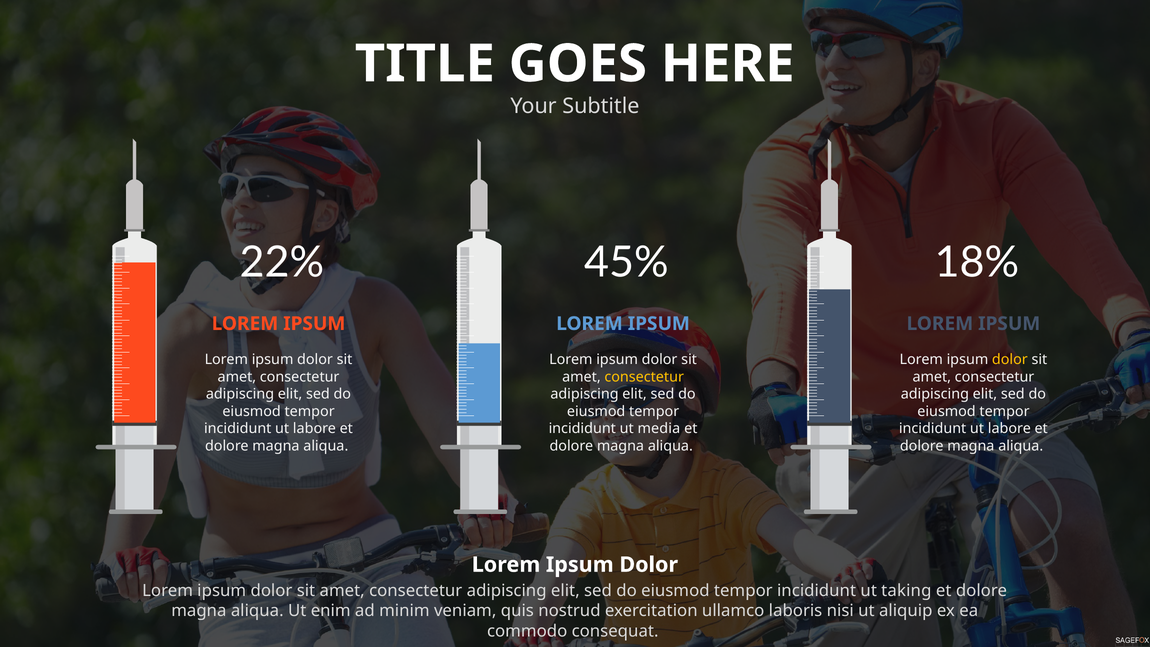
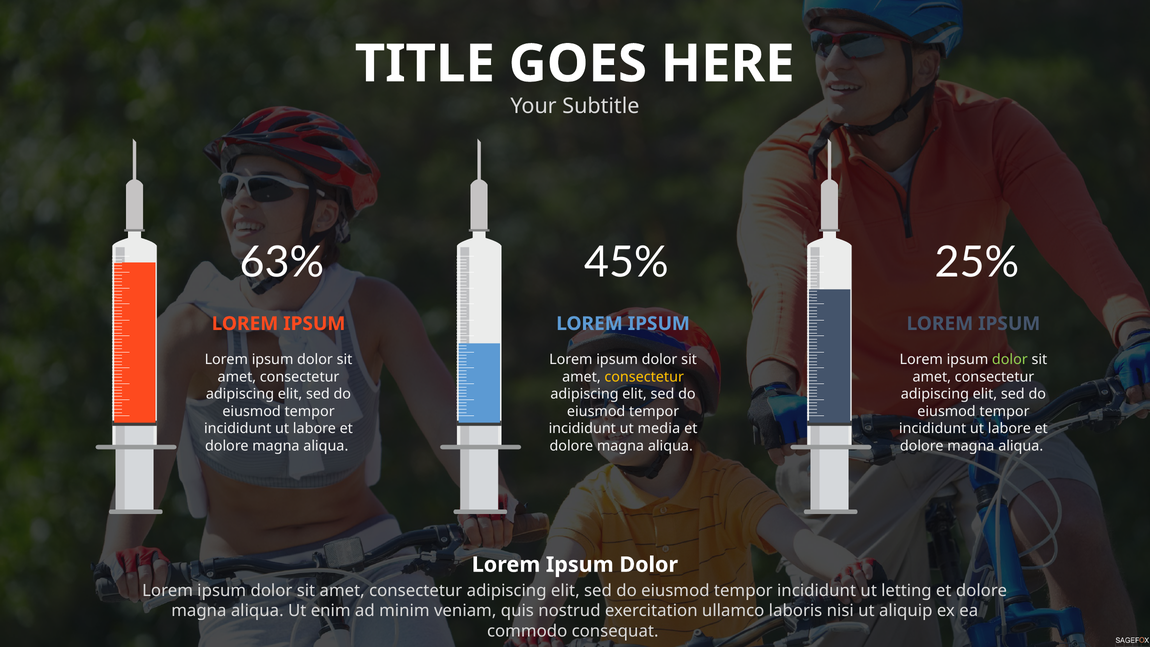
22%: 22% -> 63% (282, 263)
18%: 18% -> 25% (977, 263)
dolor colour: yellow -> light green (1010, 360)
taking: taking -> letting (906, 591)
